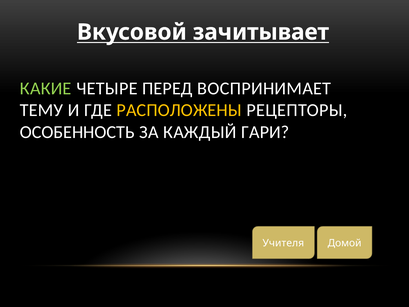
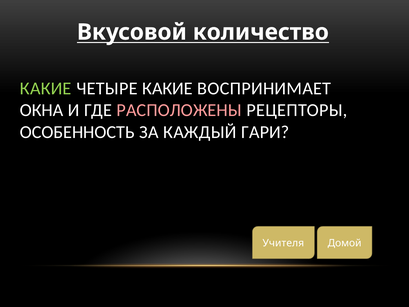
зачитывает: зачитывает -> количество (261, 32)
ЧЕТЫРЕ ПЕРЕД: ПЕРЕД -> КАКИЕ (168, 88)
ТЕМУ: ТЕМУ -> ОКНА (42, 110)
РАСПОЛОЖЕНЫ colour: yellow -> pink (179, 110)
